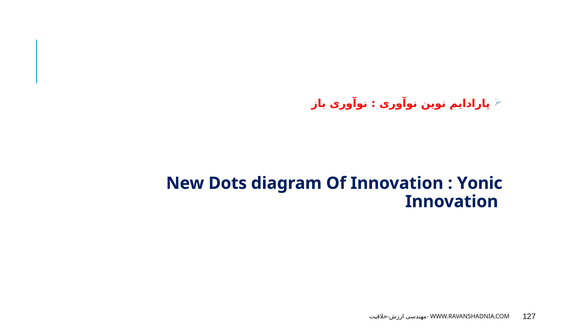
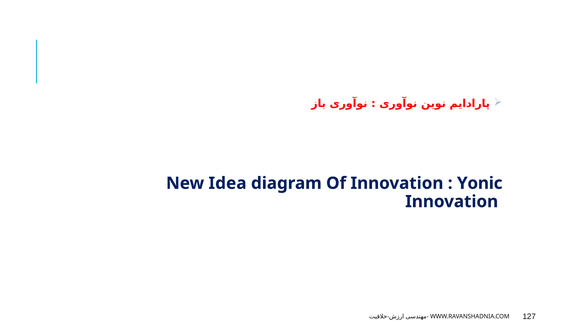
Dots: Dots -> Idea (228, 183)
